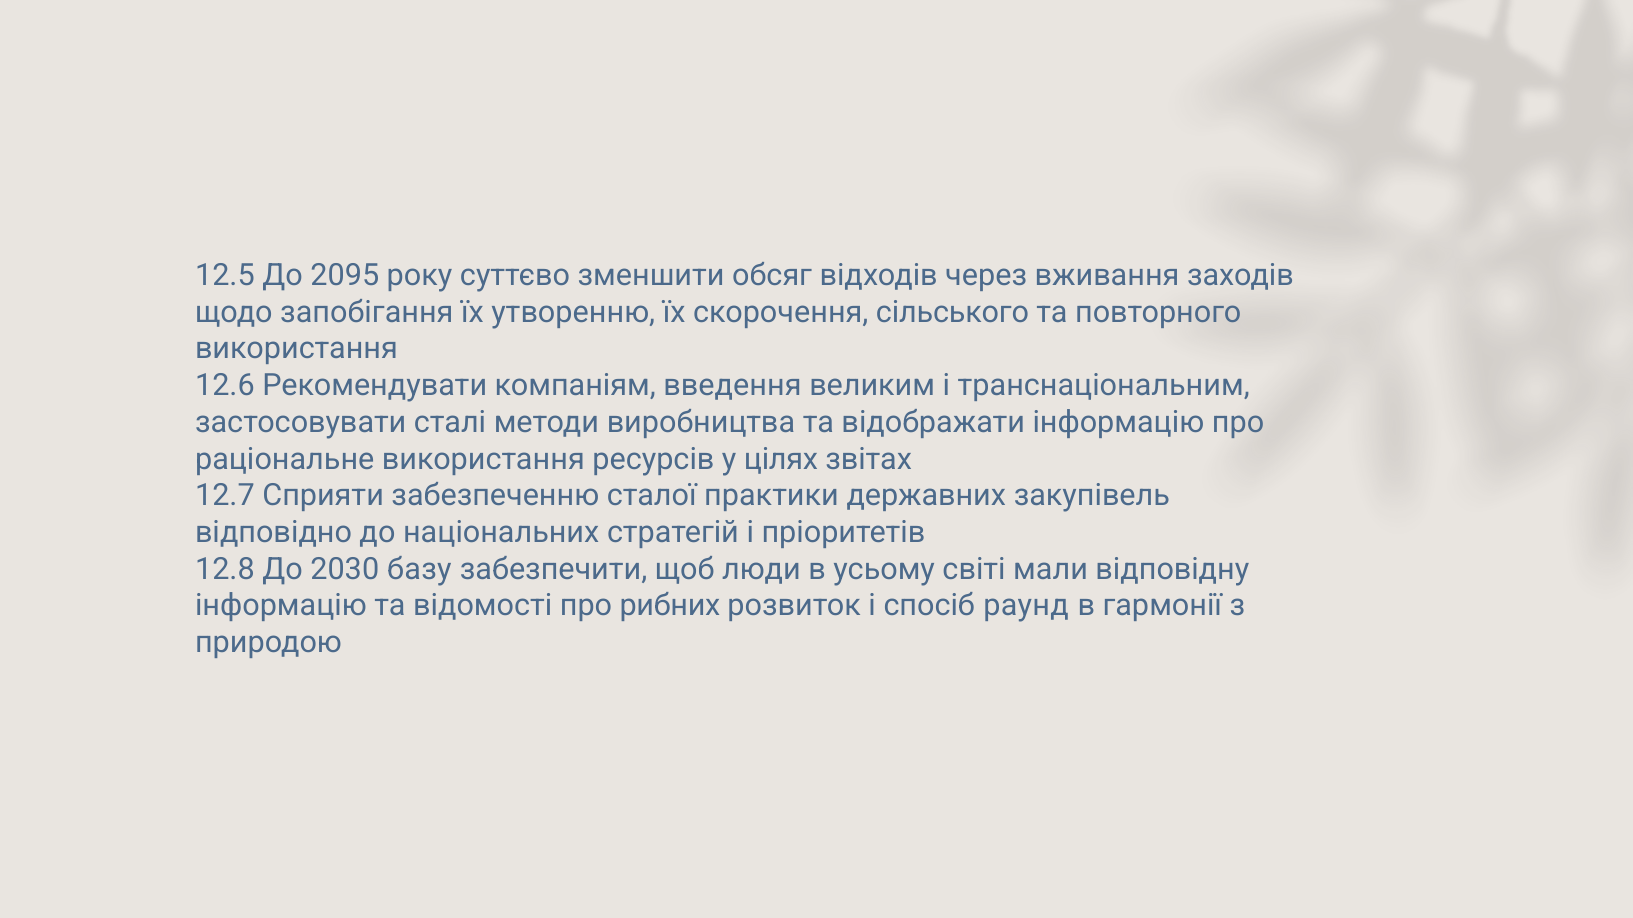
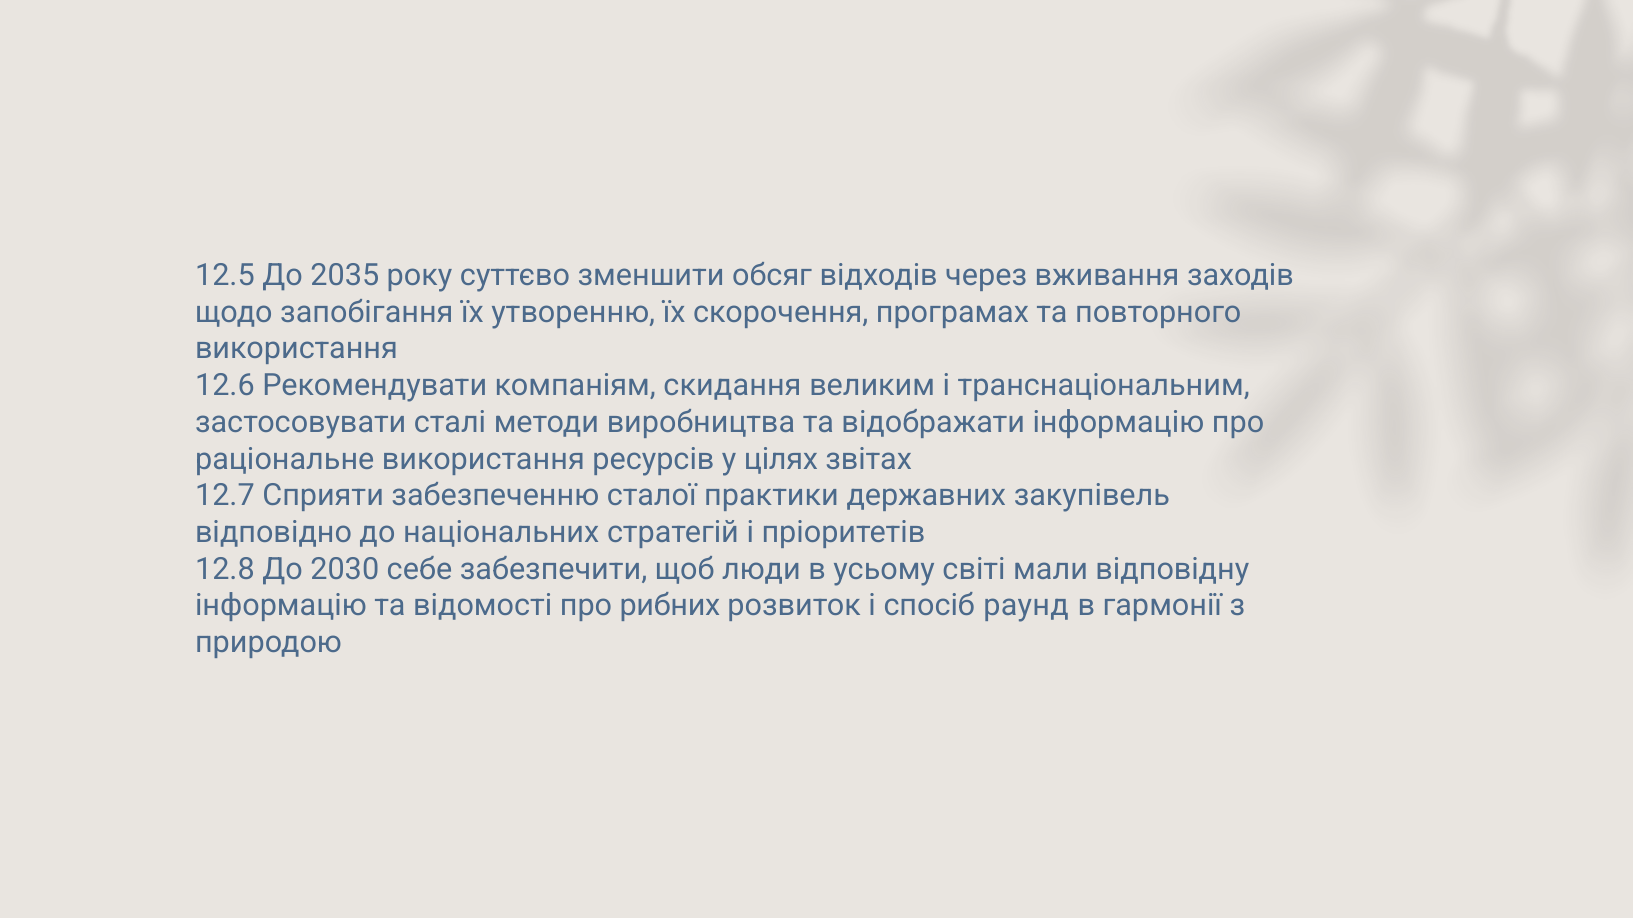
2095: 2095 -> 2035 (345, 276)
сільського: сільського -> програмах (952, 312)
введення: введення -> скидання (732, 386)
базу: базу -> себе (420, 569)
